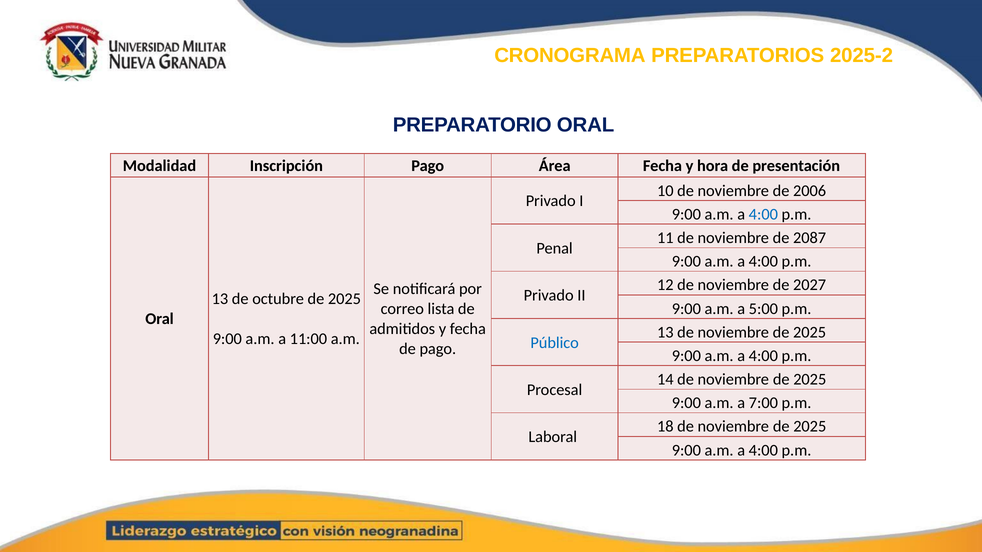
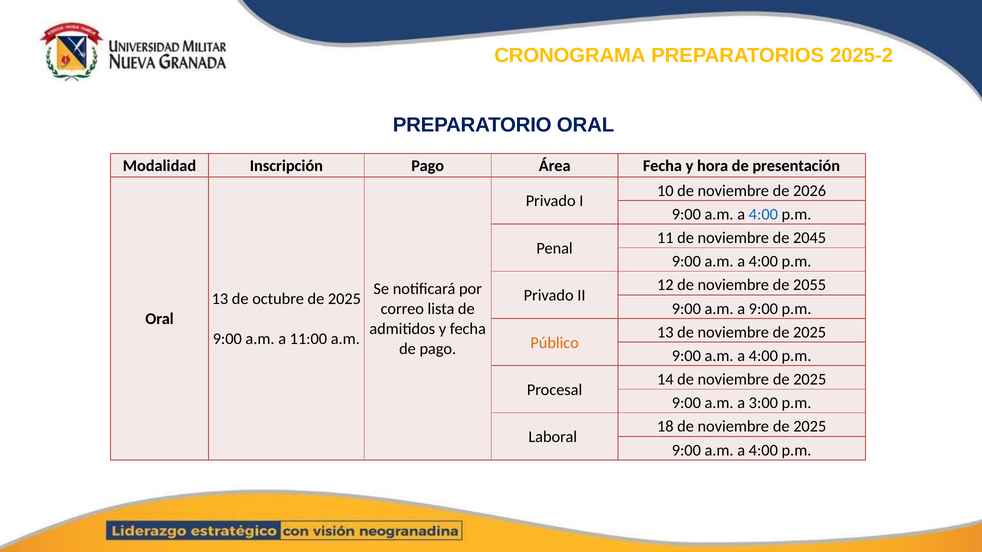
2006: 2006 -> 2026 (810, 191)
2087: 2087 -> 2045 (810, 238)
2027: 2027 -> 2055 (810, 285)
a 5:00: 5:00 -> 9:00 (763, 309)
Público colour: blue -> orange (555, 343)
7:00: 7:00 -> 3:00 (763, 403)
